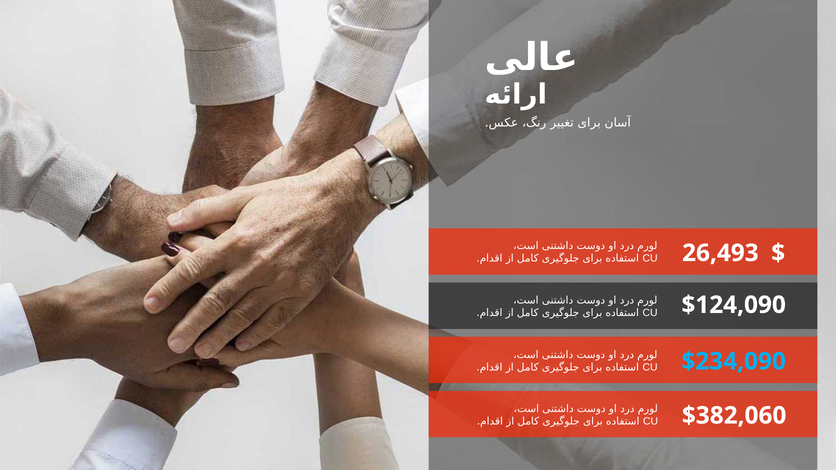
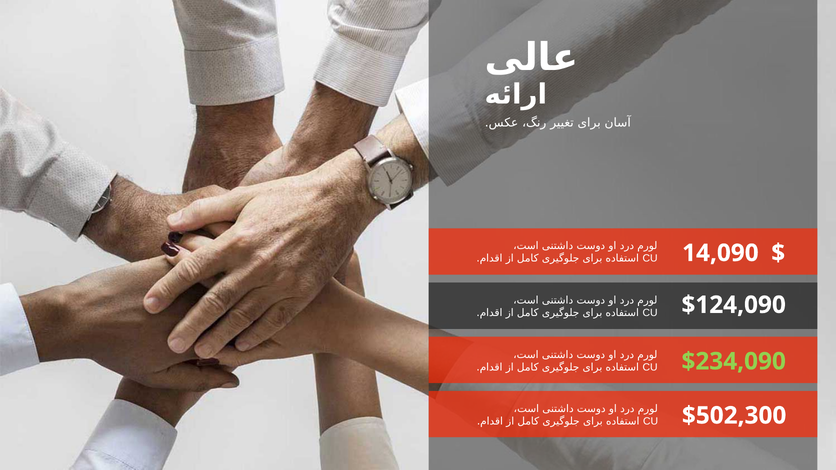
26,493: 26,493 -> 14,090 (720, 253)
$234,090 colour: light blue -> light green (734, 362)
$382,060: $382,060 -> $502,300 (734, 416)
